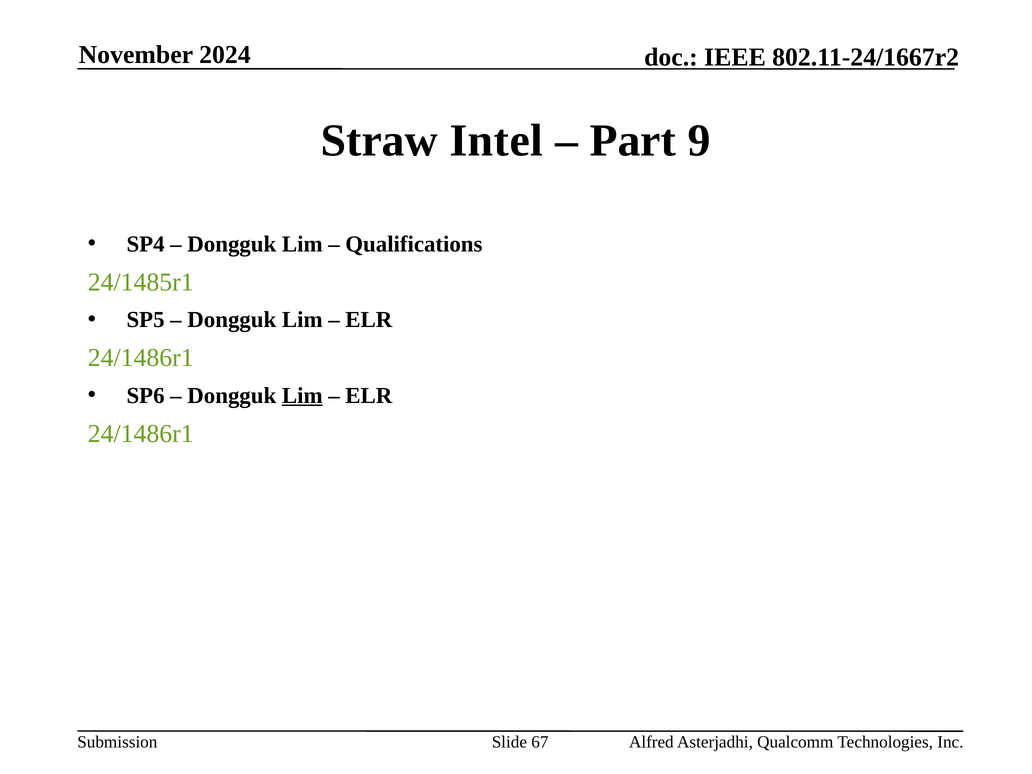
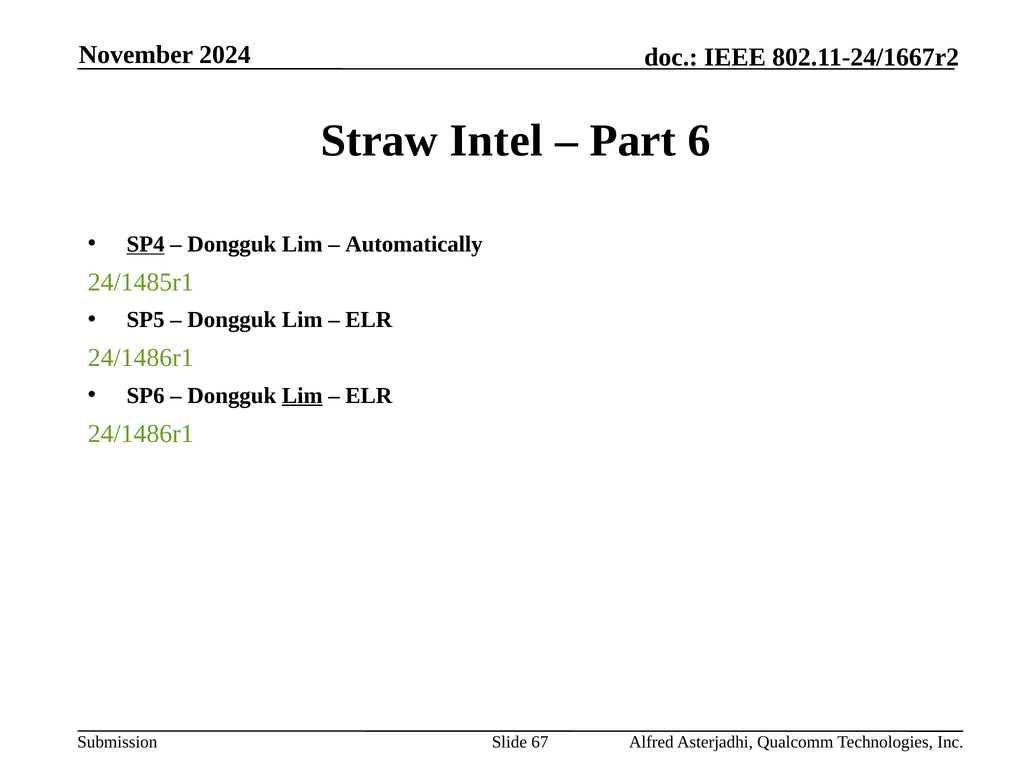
9: 9 -> 6 (699, 141)
SP4 underline: none -> present (146, 244)
Qualifications: Qualifications -> Automatically (414, 244)
